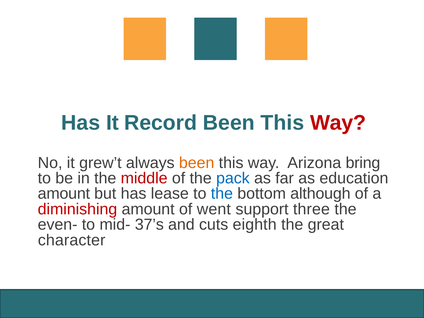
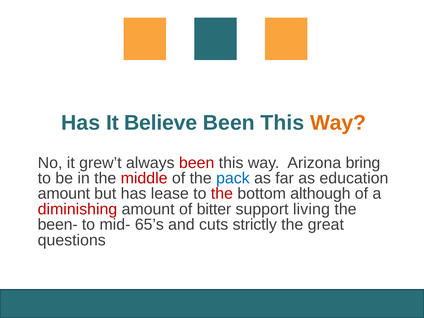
Record: Record -> Believe (161, 123)
Way colour: red -> orange (338, 123)
been colour: orange -> red (197, 163)
the colour: blue -> red (222, 194)
went: went -> bitter (214, 209)
three: three -> living (311, 209)
even-: even- -> been- (58, 225)
37’s: 37’s -> 65’s (149, 225)
eighth: eighth -> strictly (255, 225)
character: character -> questions (72, 240)
